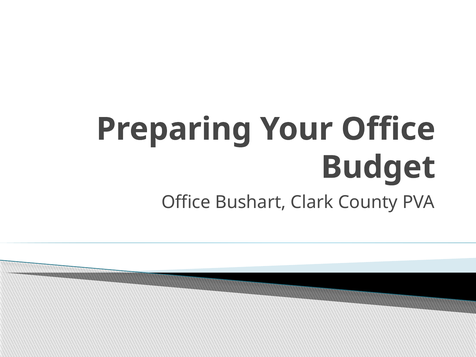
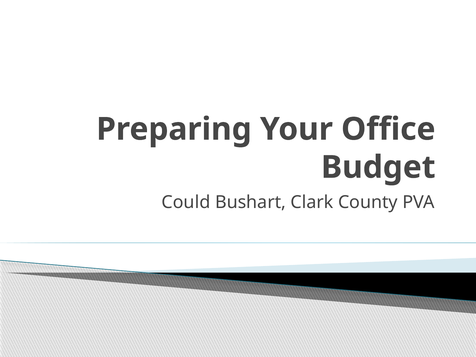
Office: Office -> Could (186, 202)
